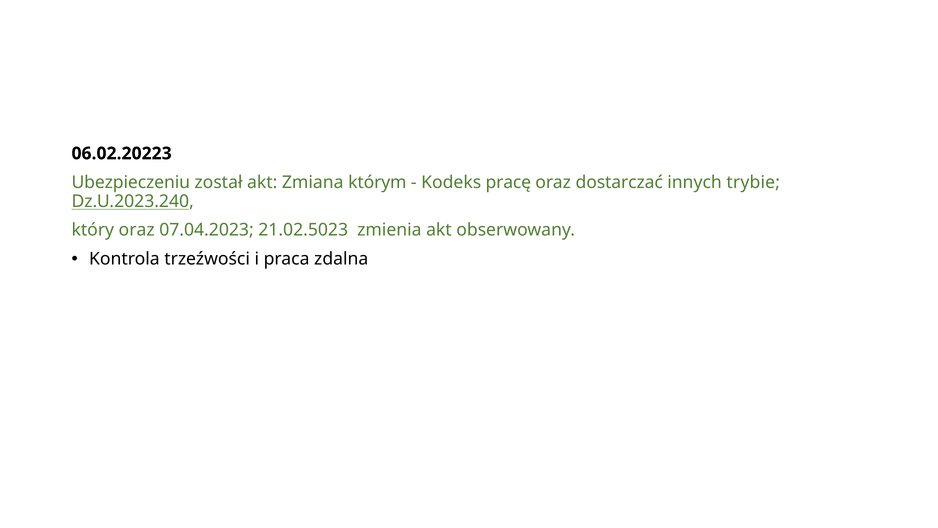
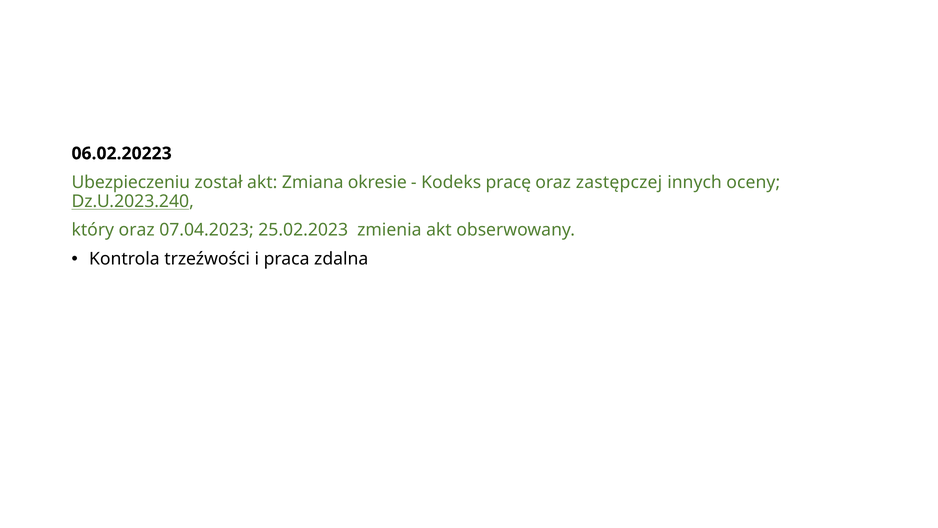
którym: którym -> okresie (377, 182)
dostarczać: dostarczać -> zastępczej (619, 182)
trybie: trybie -> oceny (753, 182)
21.02.5023: 21.02.5023 -> 25.02.2023 (303, 230)
